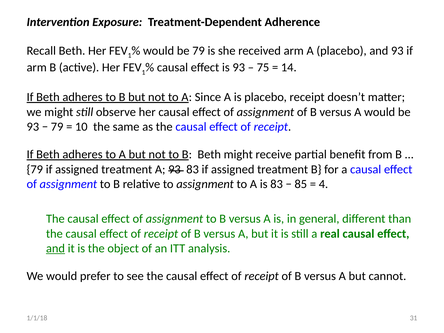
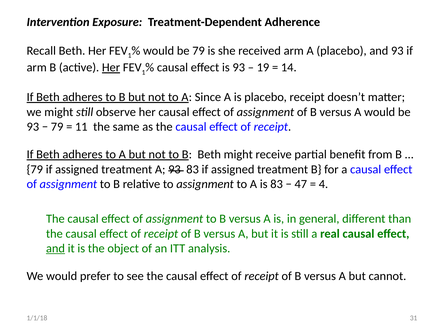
Her underline: none -> present (111, 68)
75: 75 -> 19 (263, 68)
10: 10 -> 11 (81, 127)
85: 85 -> 47 (301, 184)
